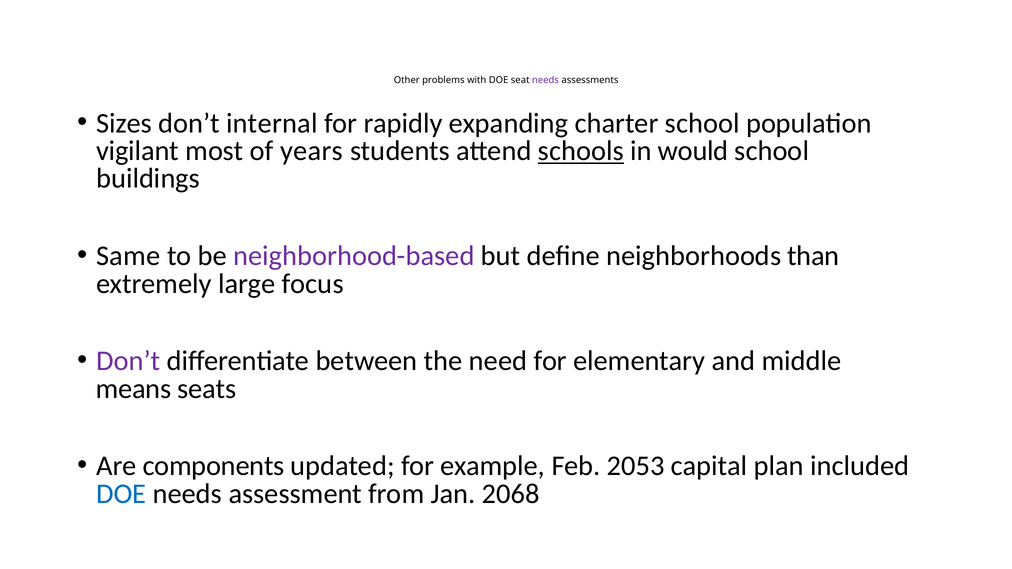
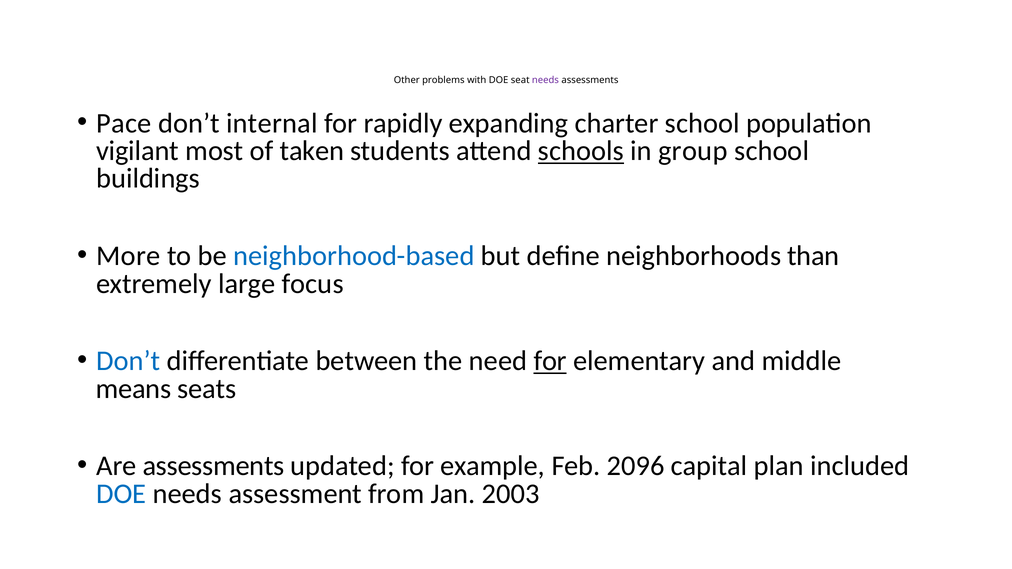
Sizes: Sizes -> Pace (124, 123)
years: years -> taken (312, 151)
would: would -> group (693, 151)
Same: Same -> More (128, 256)
neighborhood-based colour: purple -> blue (354, 256)
Don’t colour: purple -> blue (128, 361)
for underline: none -> present (550, 361)
Are components: components -> assessments (213, 466)
2053: 2053 -> 2096 (636, 466)
2068: 2068 -> 2003 (511, 494)
